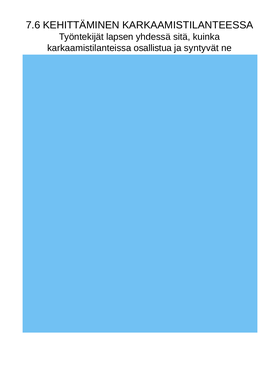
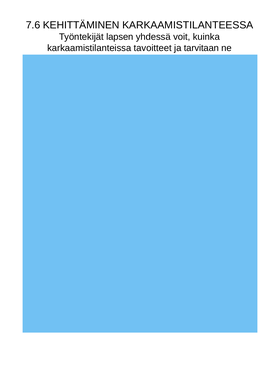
sitä: sitä -> voit (182, 37)
osallistua: osallistua -> tavoitteet (153, 48)
syntyvät: syntyvät -> tarvitaan (201, 48)
